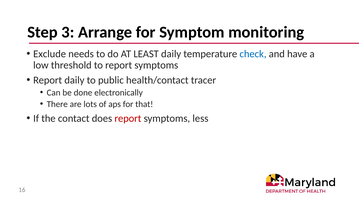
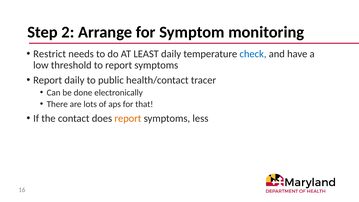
3: 3 -> 2 (68, 32)
Exclude: Exclude -> Restrict (50, 54)
report colour: red -> orange (128, 118)
